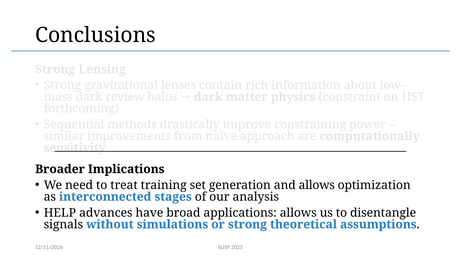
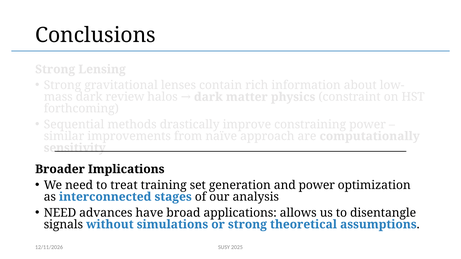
and allows: allows -> power (317, 185)
HELP: HELP -> NEED (60, 213)
